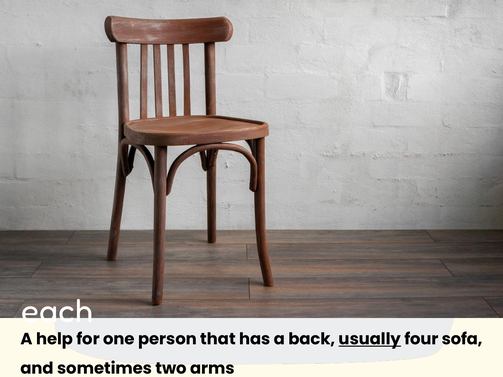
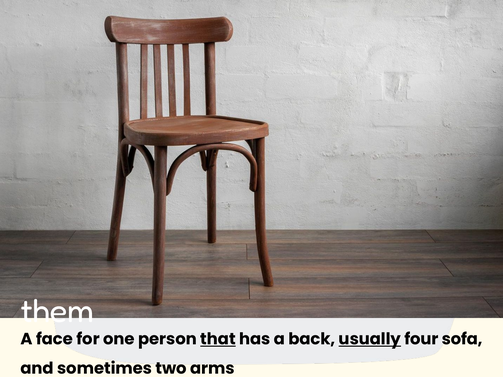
each: each -> them (57, 311)
help: help -> face (54, 339)
that underline: none -> present (218, 339)
